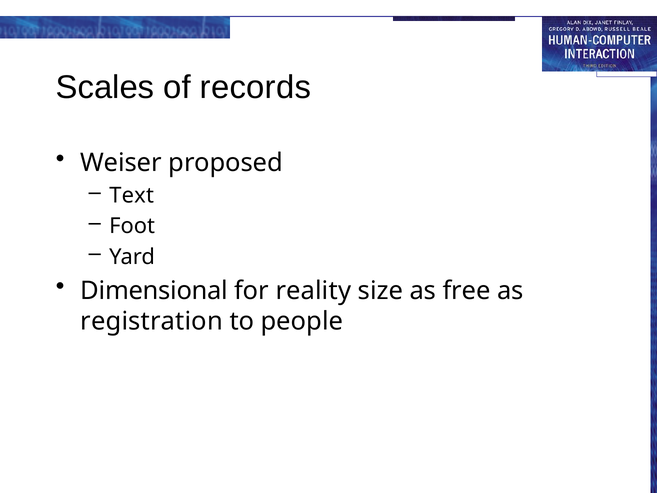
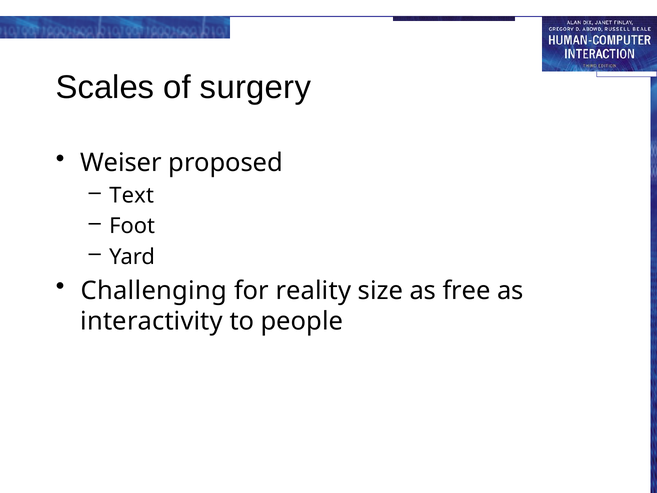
records: records -> surgery (255, 87)
Dimensional: Dimensional -> Challenging (154, 291)
registration: registration -> interactivity (152, 321)
